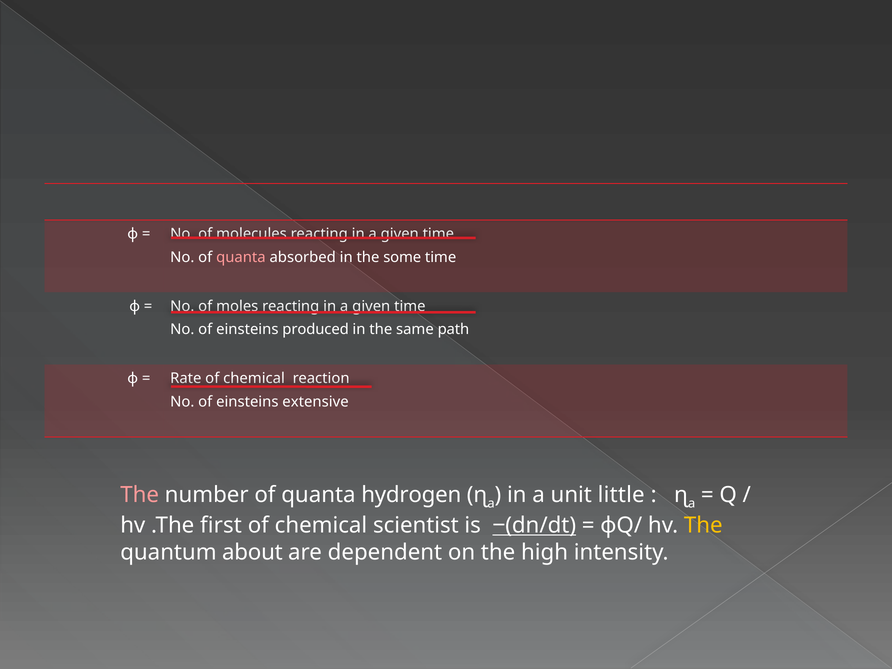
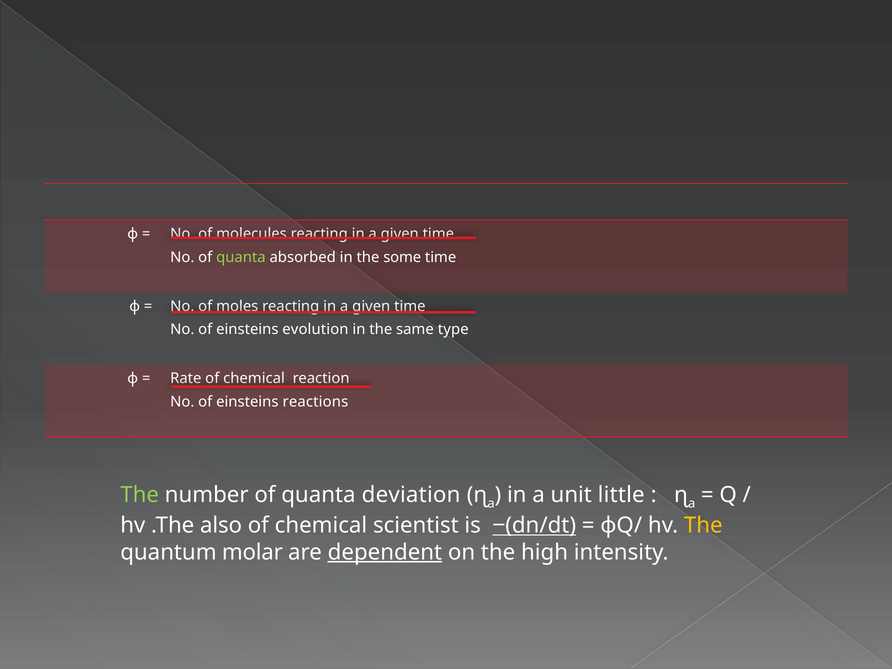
quanta colour: pink -> light green (241, 257)
produced: produced -> evolution (315, 329)
path: path -> type (453, 329)
extensive: extensive -> reactions (315, 402)
The colour: pink -> light green (140, 495)
hydrogen: hydrogen -> deviation (411, 495)
first: first -> also (221, 525)
about: about -> molar (252, 552)
dependent underline: none -> present (385, 552)
